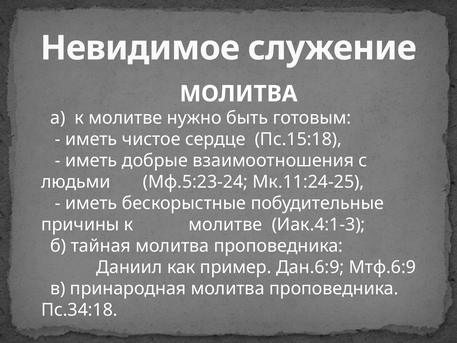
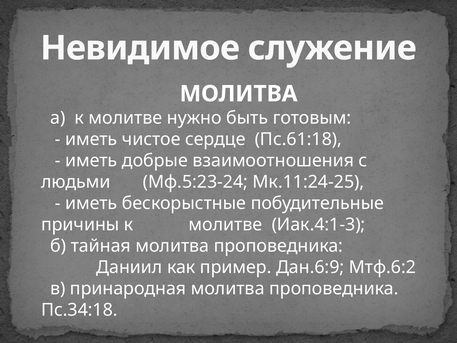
Пс.15:18: Пс.15:18 -> Пс.61:18 (298, 139)
Мтф.6:9: Мтф.6:9 -> Мтф.6:2 (382, 267)
